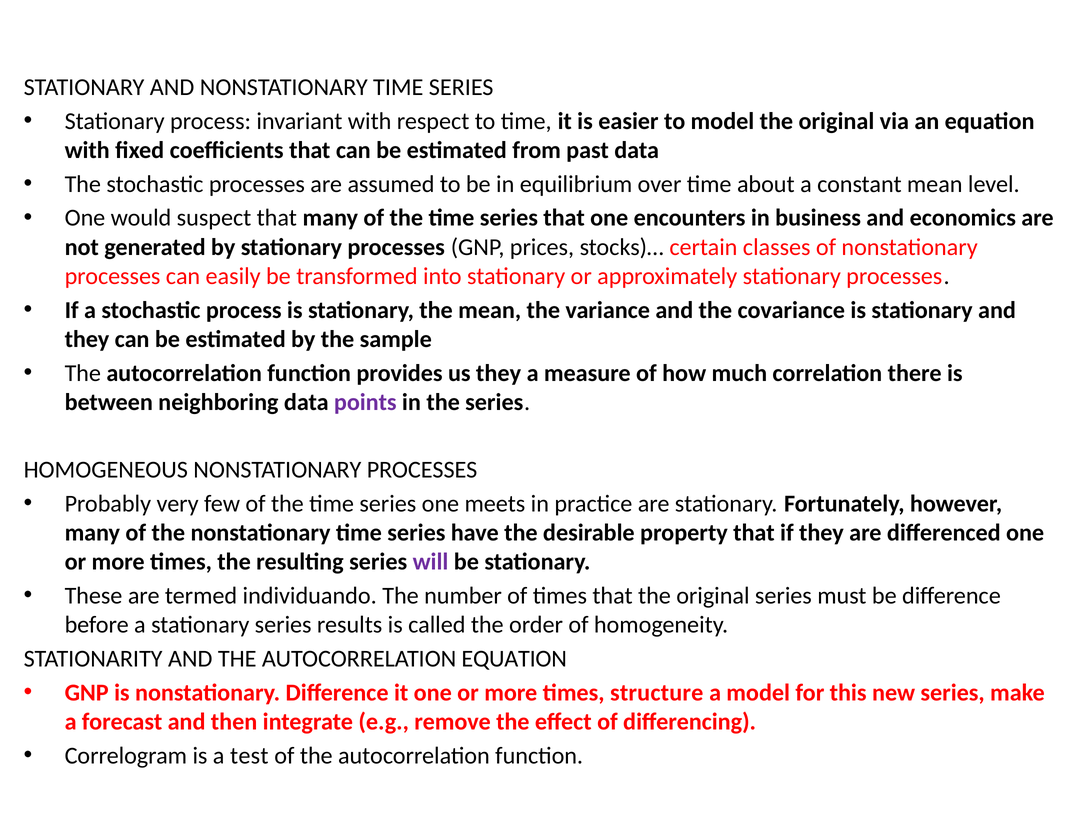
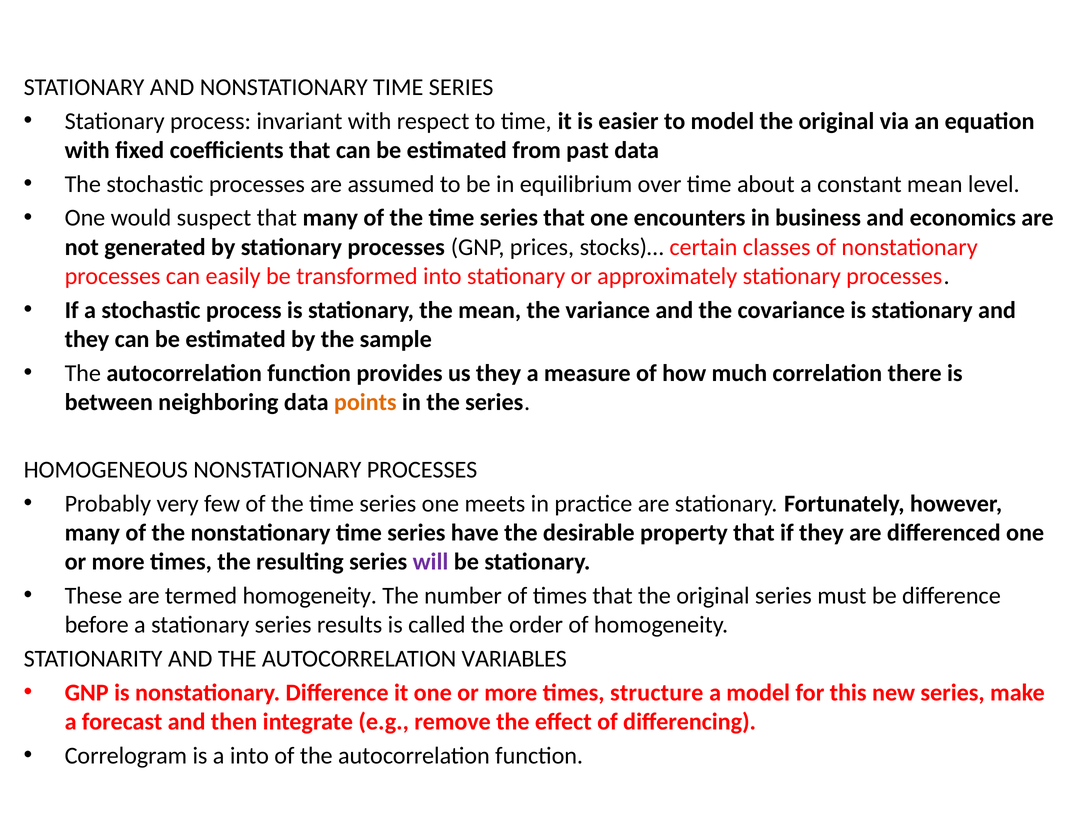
points colour: purple -> orange (365, 402)
termed individuando: individuando -> homogeneity (310, 596)
AUTOCORRELATION EQUATION: EQUATION -> VARIABLES (514, 659)
a test: test -> into (249, 755)
